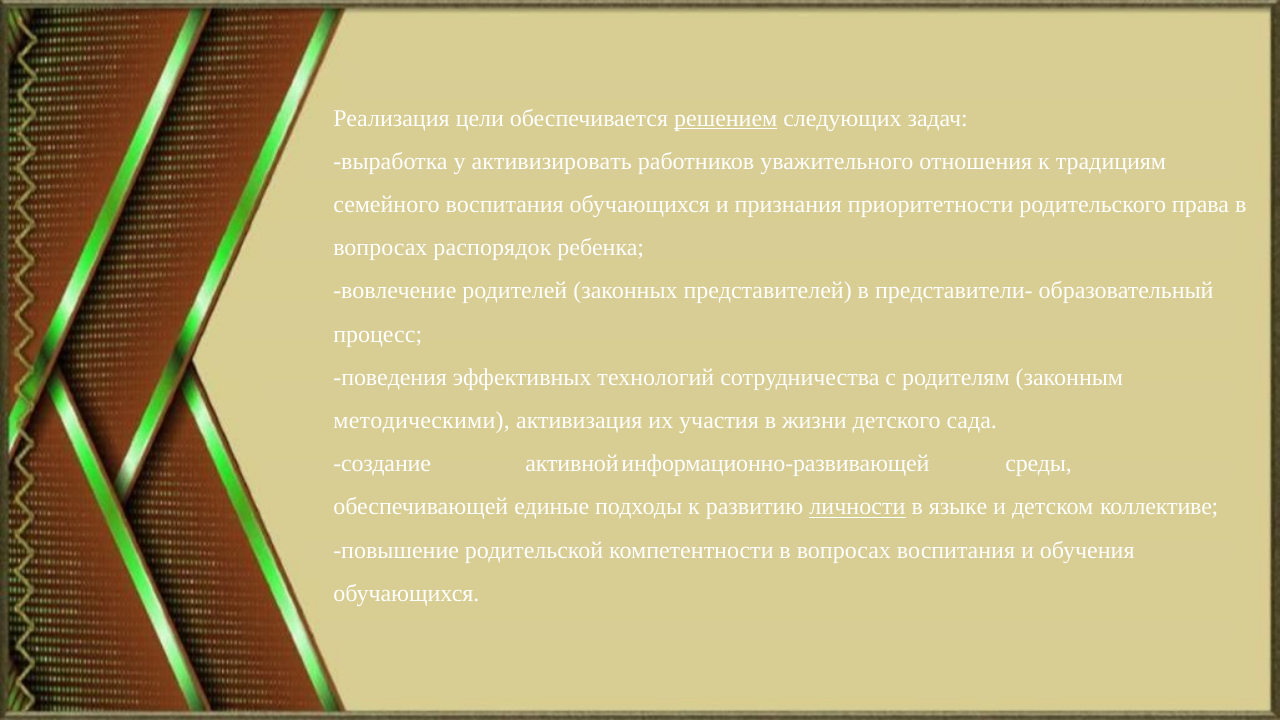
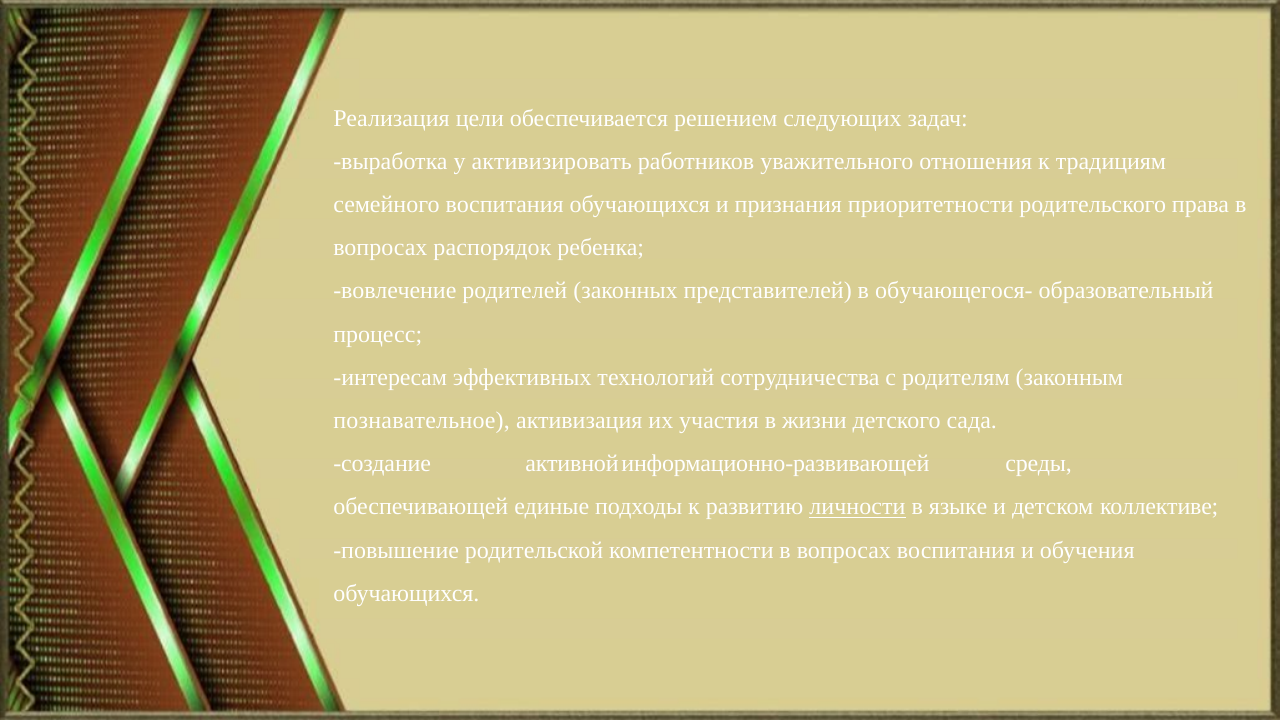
решением underline: present -> none (726, 118)
представители-: представители- -> обучающегося- (954, 291)
поведения: поведения -> интересам (390, 377)
методическими: методическими -> познавательное (422, 421)
